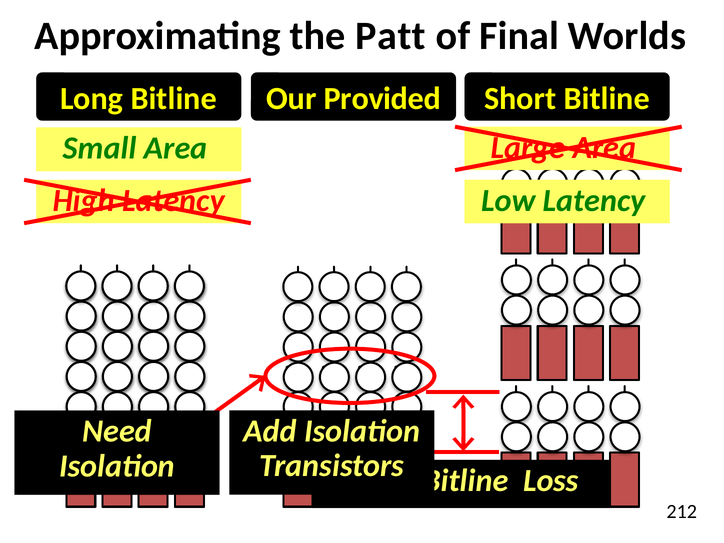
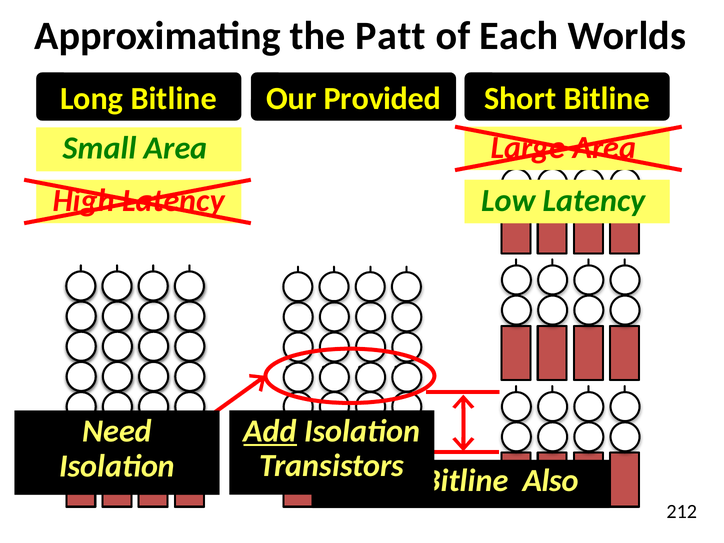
Final: Final -> Each (519, 36)
Add underline: none -> present (270, 431)
Loss: Loss -> Also (551, 481)
